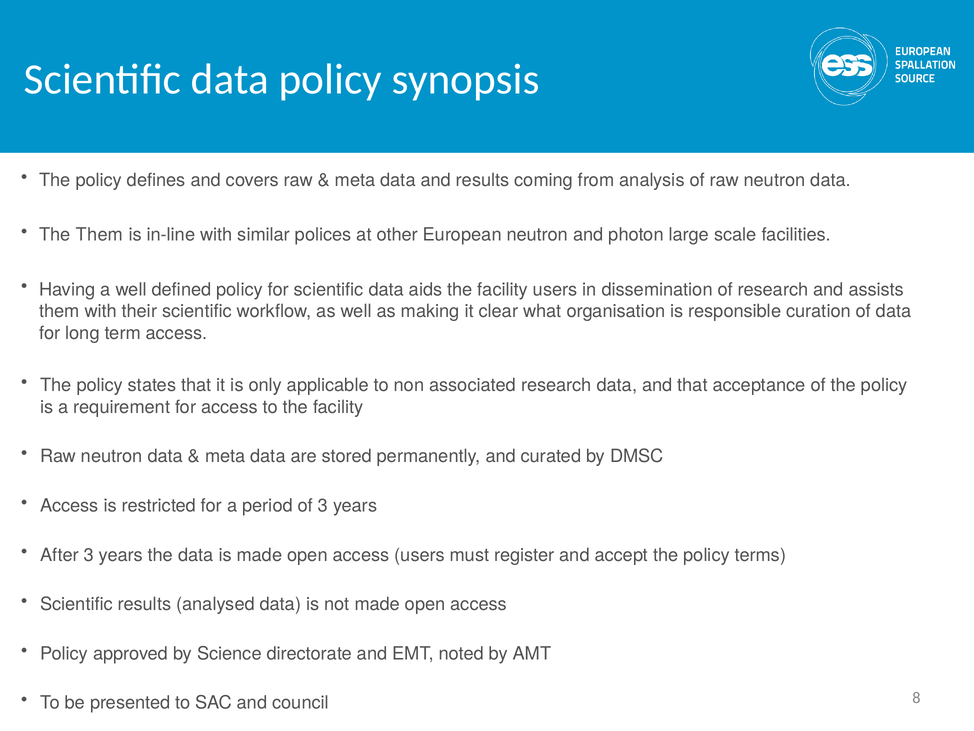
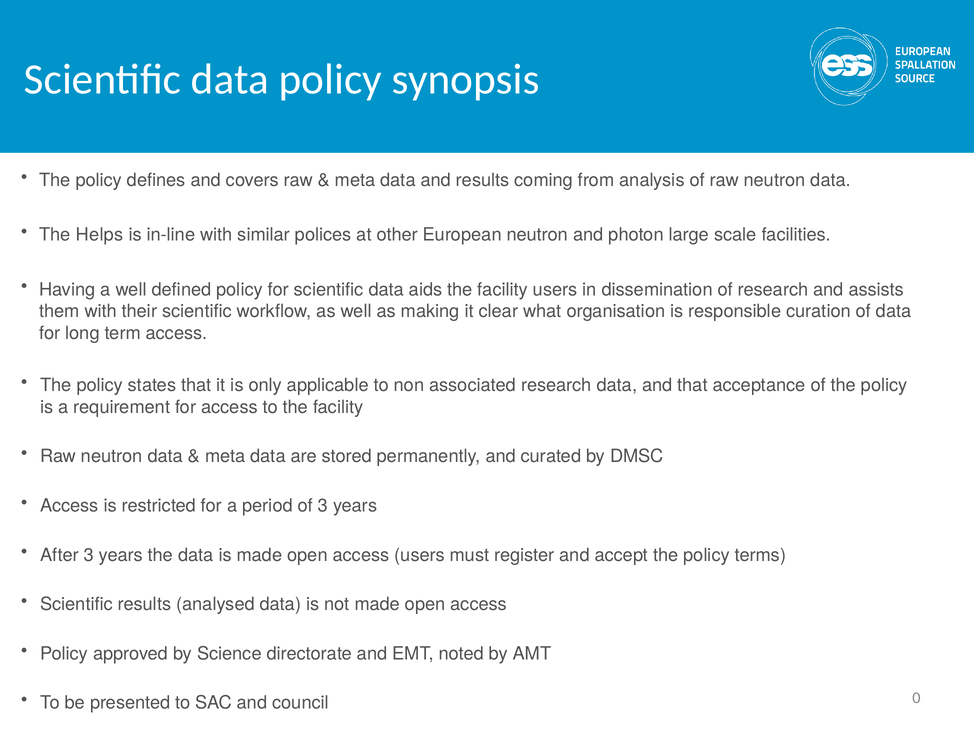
The Them: Them -> Helps (100, 235)
8: 8 -> 0 (916, 697)
